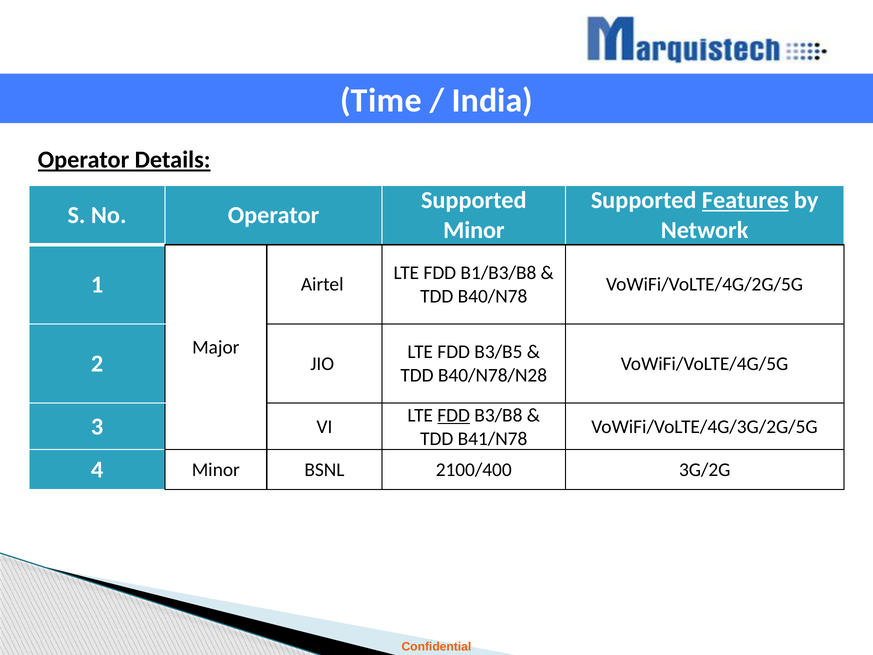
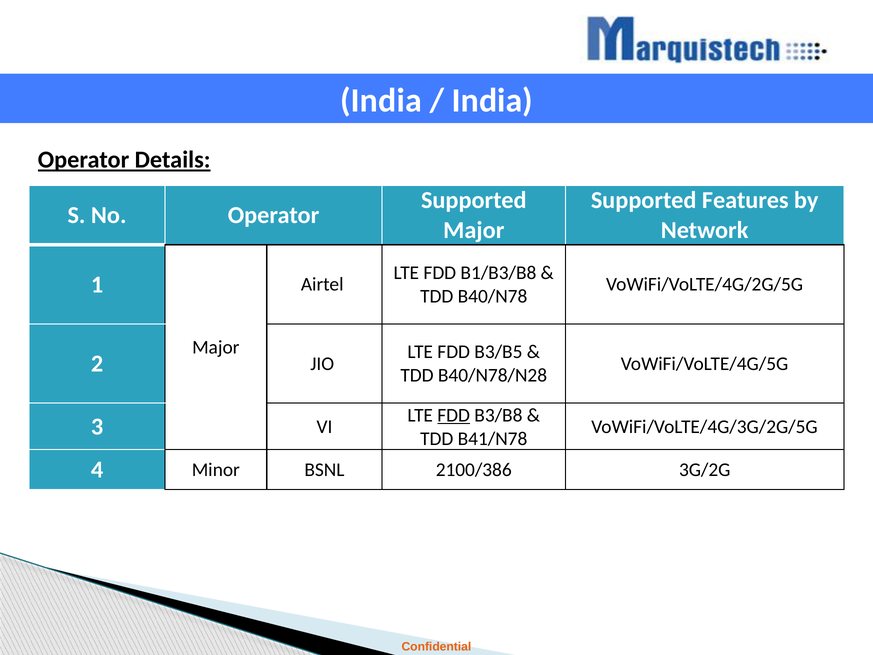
Time: Time -> India (381, 101)
Features underline: present -> none (745, 200)
Minor: Minor -> Major (474, 230)
2100/400: 2100/400 -> 2100/386 (474, 470)
